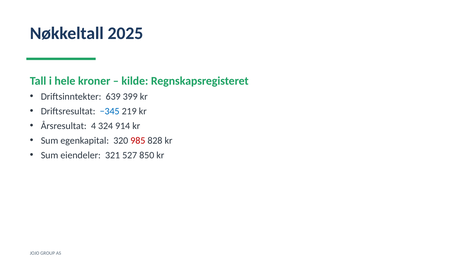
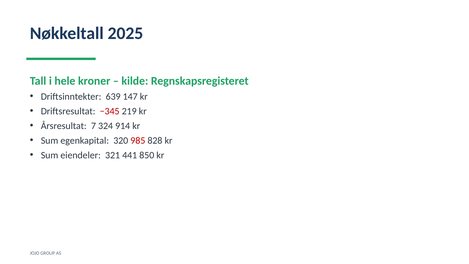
399: 399 -> 147 (130, 96)
−345 colour: blue -> red (110, 111)
4: 4 -> 7 (93, 126)
527: 527 -> 441 (130, 155)
